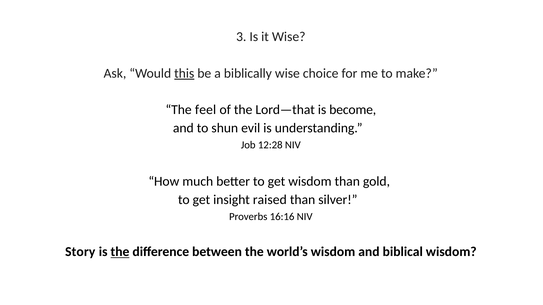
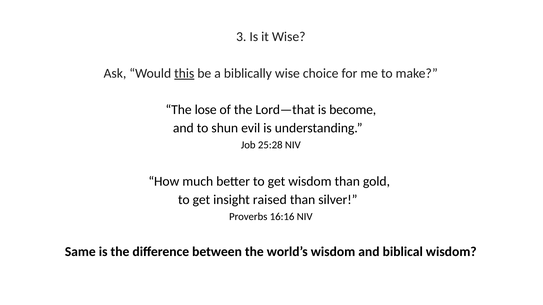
feel: feel -> lose (206, 110)
12:28: 12:28 -> 25:28 (270, 145)
Story: Story -> Same (80, 252)
the underline: present -> none (120, 252)
